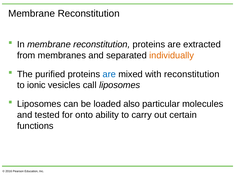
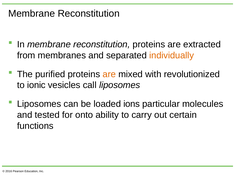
are colour: blue -> orange (109, 74)
with reconstitution: reconstitution -> revolutionized (192, 74)
also: also -> ions (132, 104)
